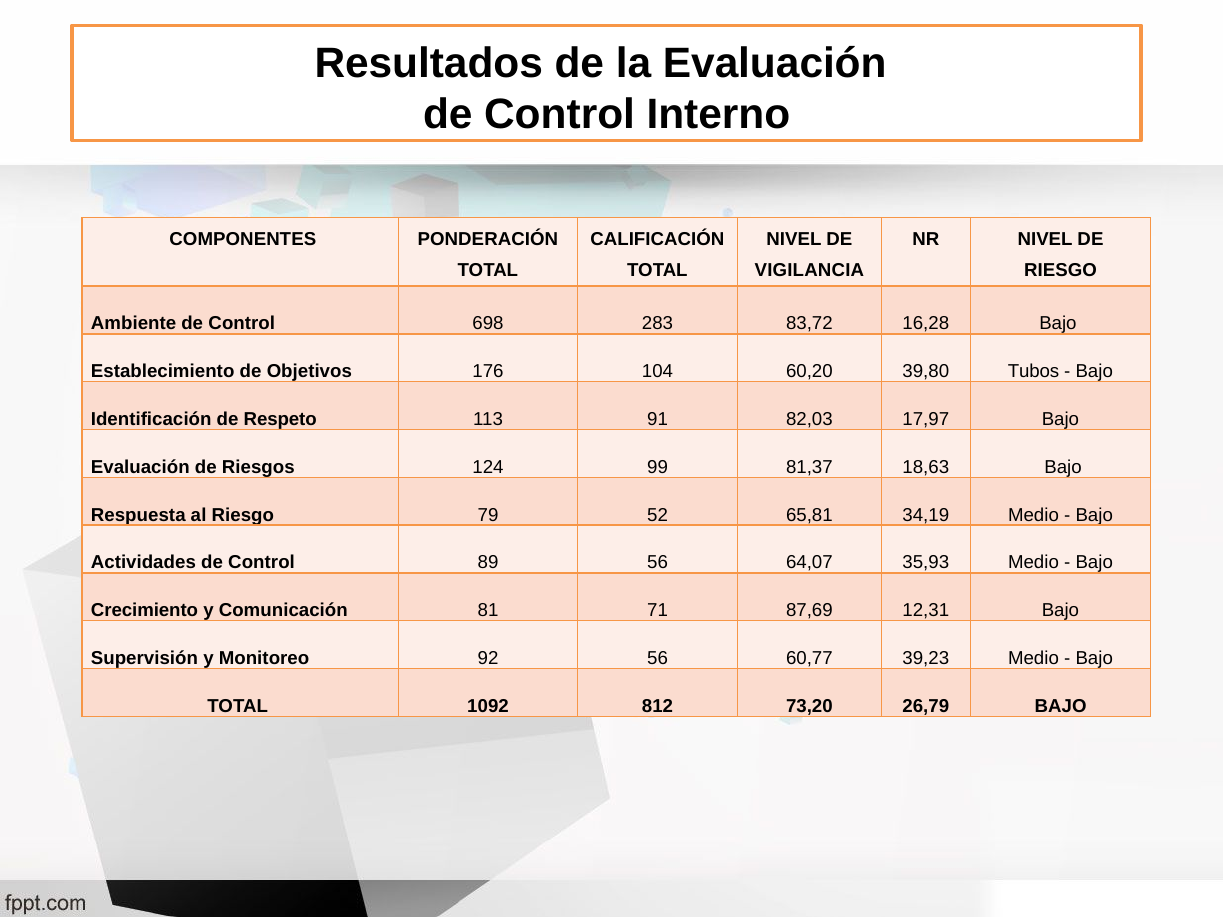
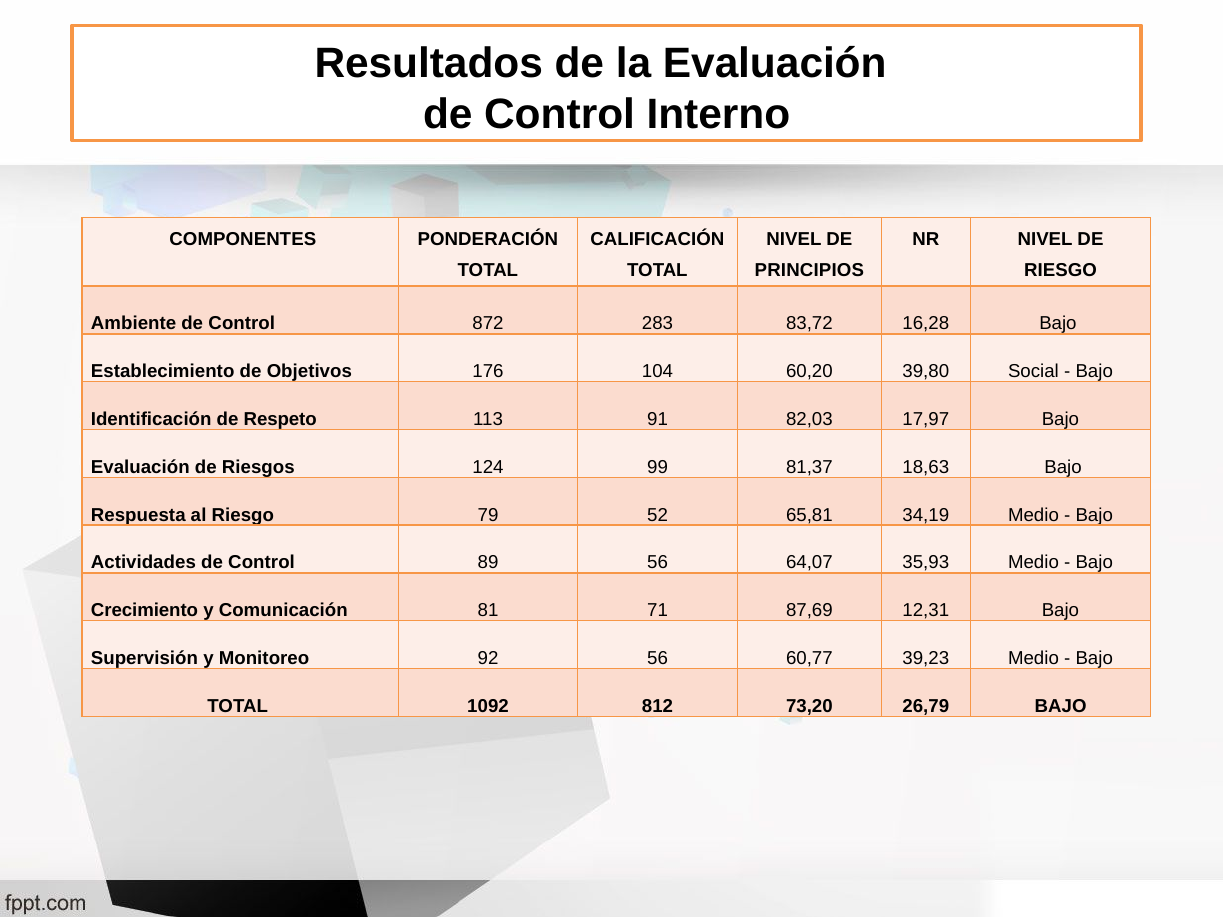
VIGILANCIA: VIGILANCIA -> PRINCIPIOS (809, 270)
698: 698 -> 872 (488, 324)
Tubos: Tubos -> Social (1033, 372)
